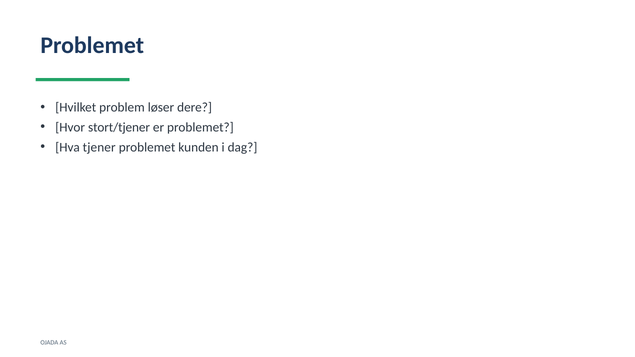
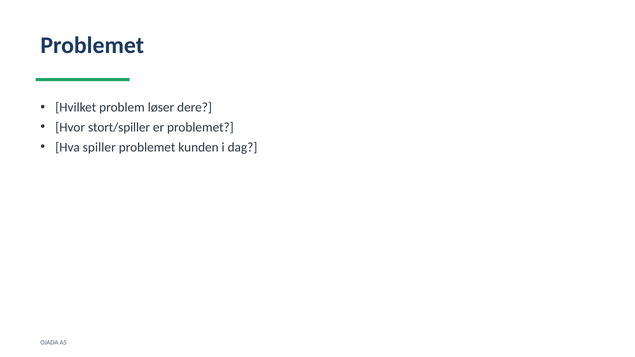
stort/tjener: stort/tjener -> stort/spiller (119, 127)
tjener: tjener -> spiller (99, 147)
